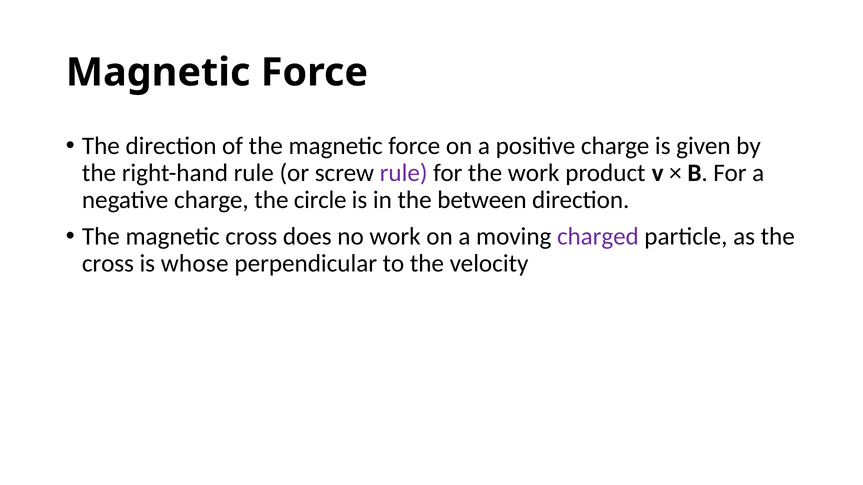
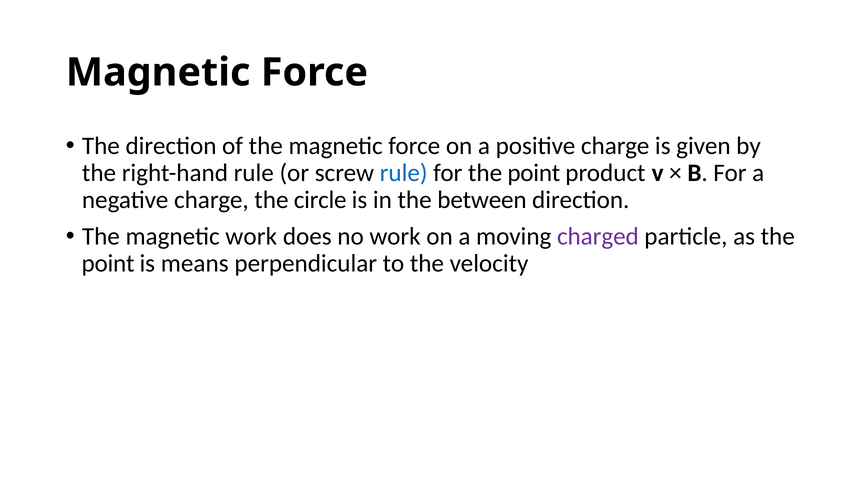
rule colour: purple -> blue (404, 173)
for the work: work -> point (534, 173)
magnetic cross: cross -> work (251, 236)
cross: cross -> point (108, 264)
whose: whose -> means (195, 264)
